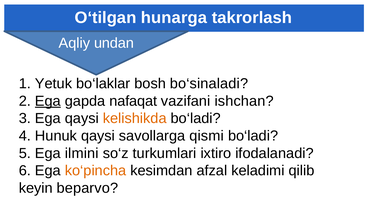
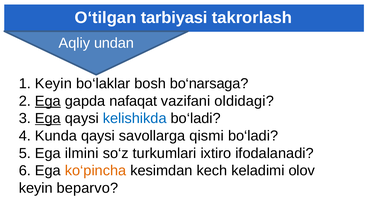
hunarga: hunarga -> tarbiyasi (174, 18)
1 Yetuk: Yetuk -> Keyin (53, 84)
bo‘sinaladi: bo‘sinaladi -> bo‘narsaga (209, 84)
ishchan: ishchan -> oldidagi (244, 101)
Ega underline: none -> present (48, 119)
kelishikda colour: orange -> blue (135, 119)
Hunuk: Hunuk -> Kunda (56, 136)
afzal: afzal -> kech (212, 171)
qilib: qilib -> olov (302, 171)
